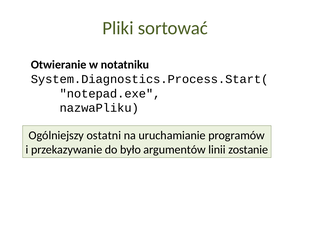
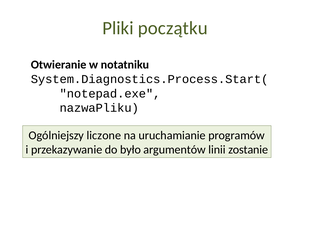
sortować: sortować -> początku (173, 28)
ostatni: ostatni -> liczone (104, 135)
